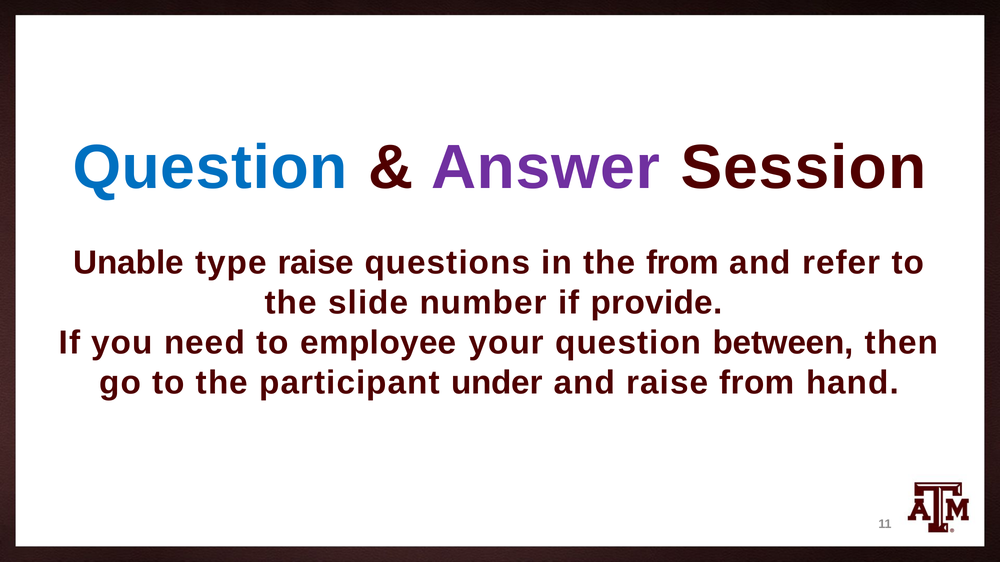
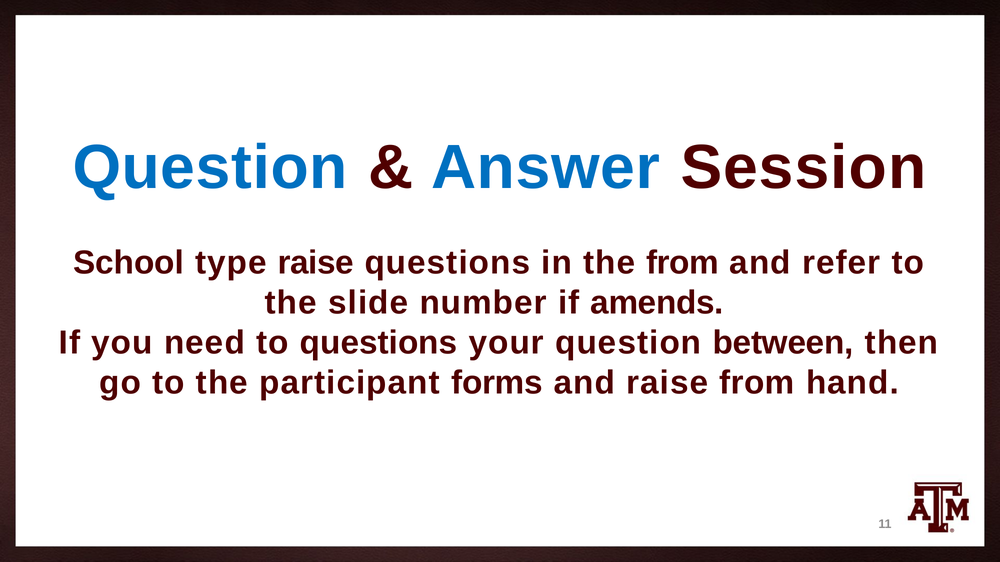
Answer colour: purple -> blue (546, 168)
Unable: Unable -> School (128, 263)
provide: provide -> amends (657, 303)
to employee: employee -> questions (379, 343)
under: under -> forms (497, 383)
